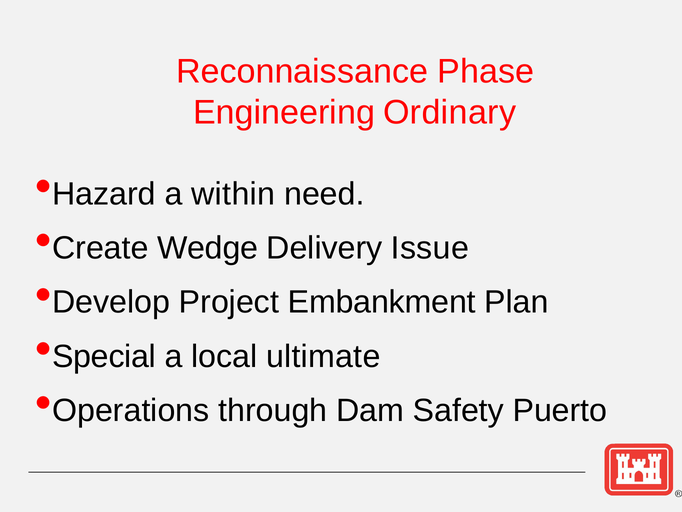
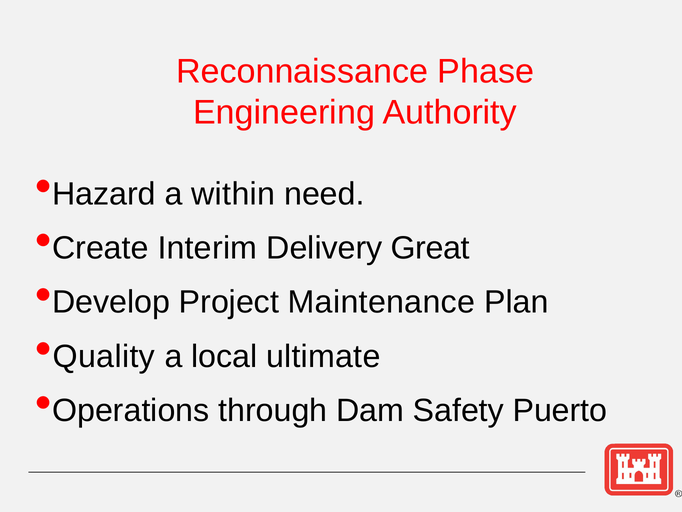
Ordinary: Ordinary -> Authority (450, 113)
Wedge: Wedge -> Interim (207, 248)
Issue: Issue -> Great (430, 248)
Embankment: Embankment -> Maintenance (381, 302)
Special: Special -> Quality (104, 356)
